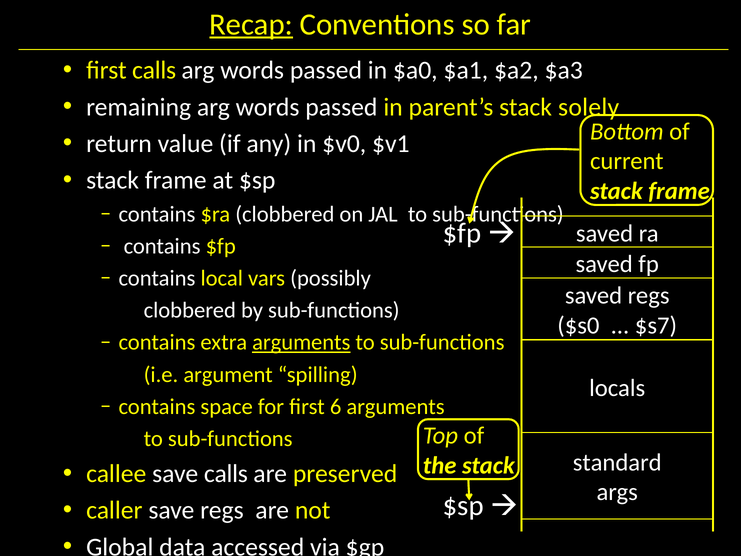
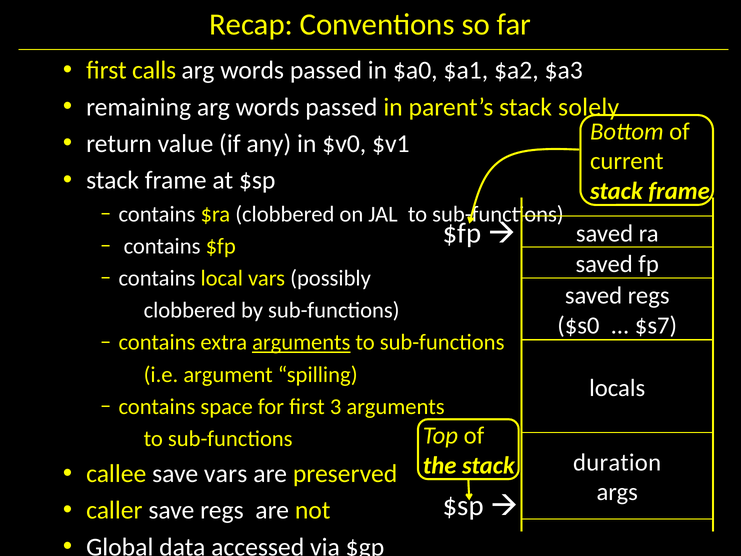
Recap underline: present -> none (251, 24)
6: 6 -> 3 (336, 407)
standard: standard -> duration (617, 462)
save calls: calls -> vars (226, 474)
